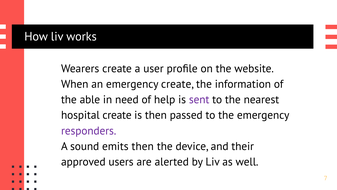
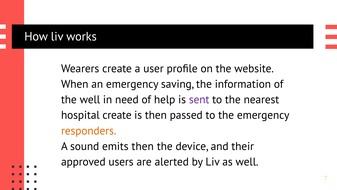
emergency create: create -> saving (178, 84)
the able: able -> well (90, 100)
responders colour: purple -> orange (89, 130)
